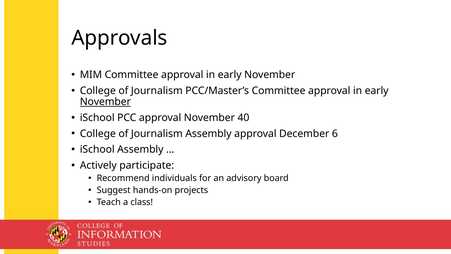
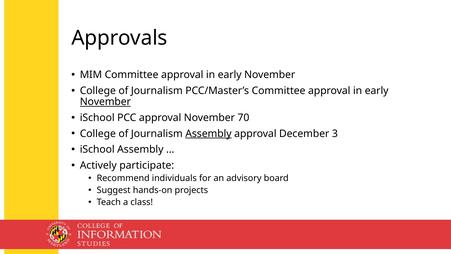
40: 40 -> 70 (243, 118)
Assembly underline: none -> present (208, 133)
6: 6 -> 3 (335, 133)
